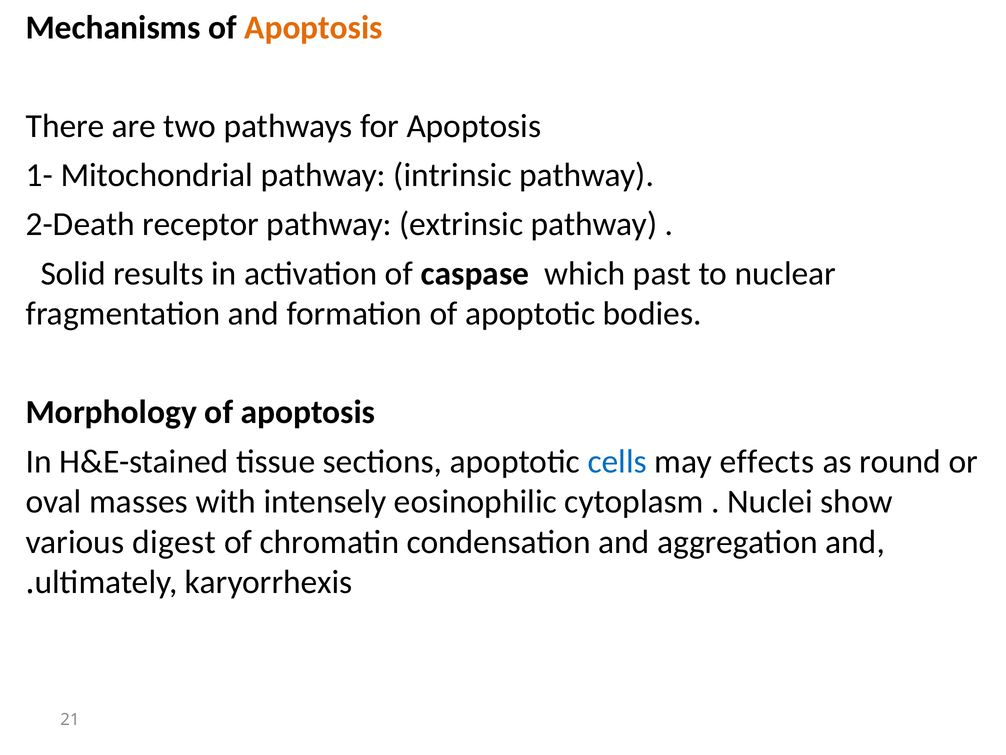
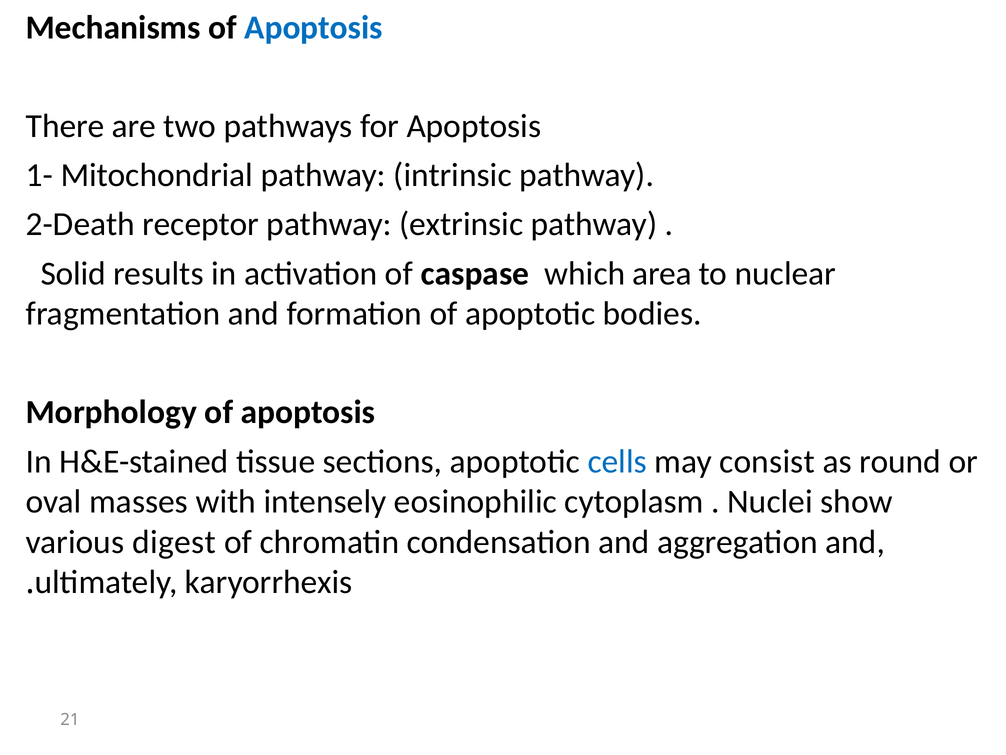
Apoptosis colour: orange -> blue (314, 28)
past: past -> area (662, 273)
effects: effects -> consist (767, 461)
